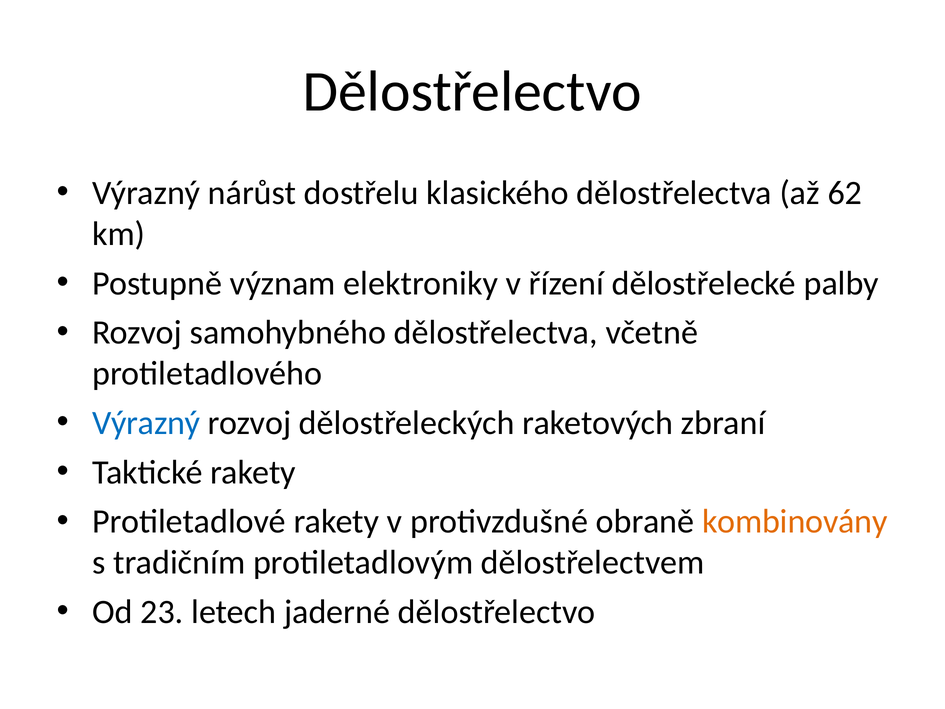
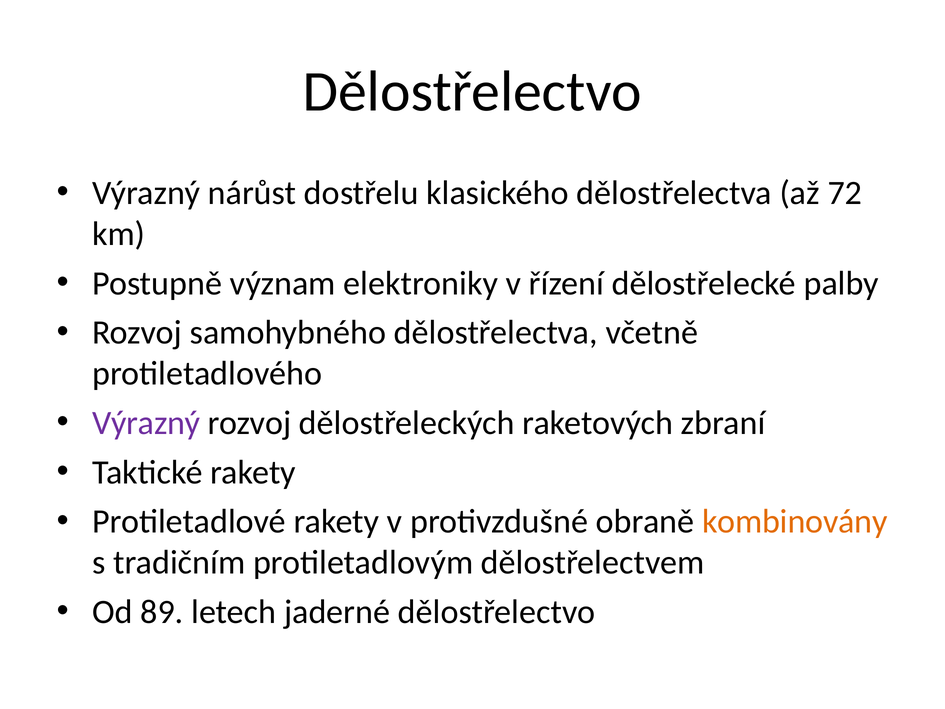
62: 62 -> 72 (845, 193)
Výrazný colour: blue -> purple (146, 423)
23: 23 -> 89 (162, 612)
